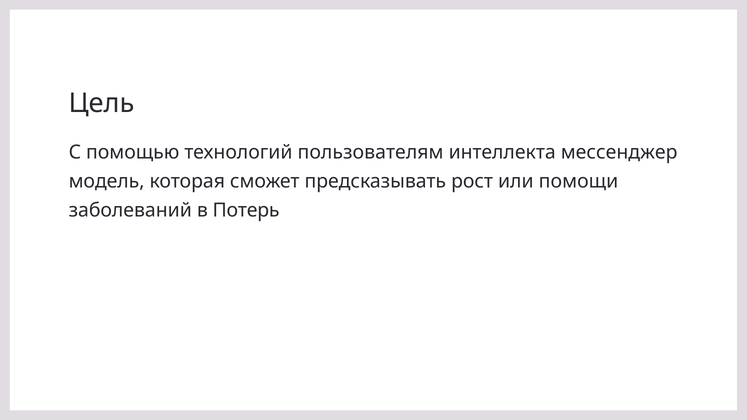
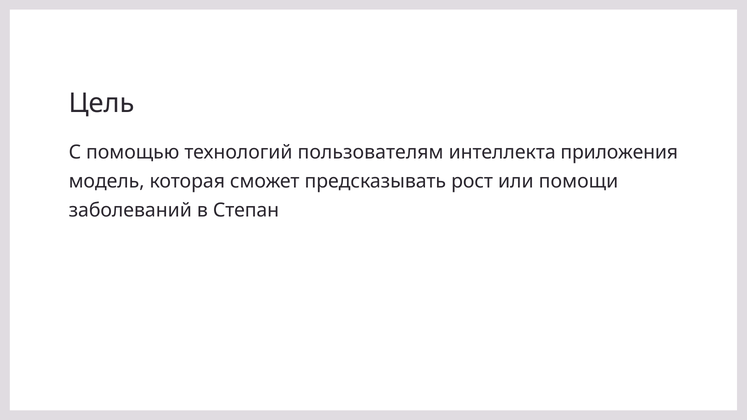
мессенджер: мессенджер -> приложения (619, 152)
Потерь: Потерь -> Степан (246, 210)
